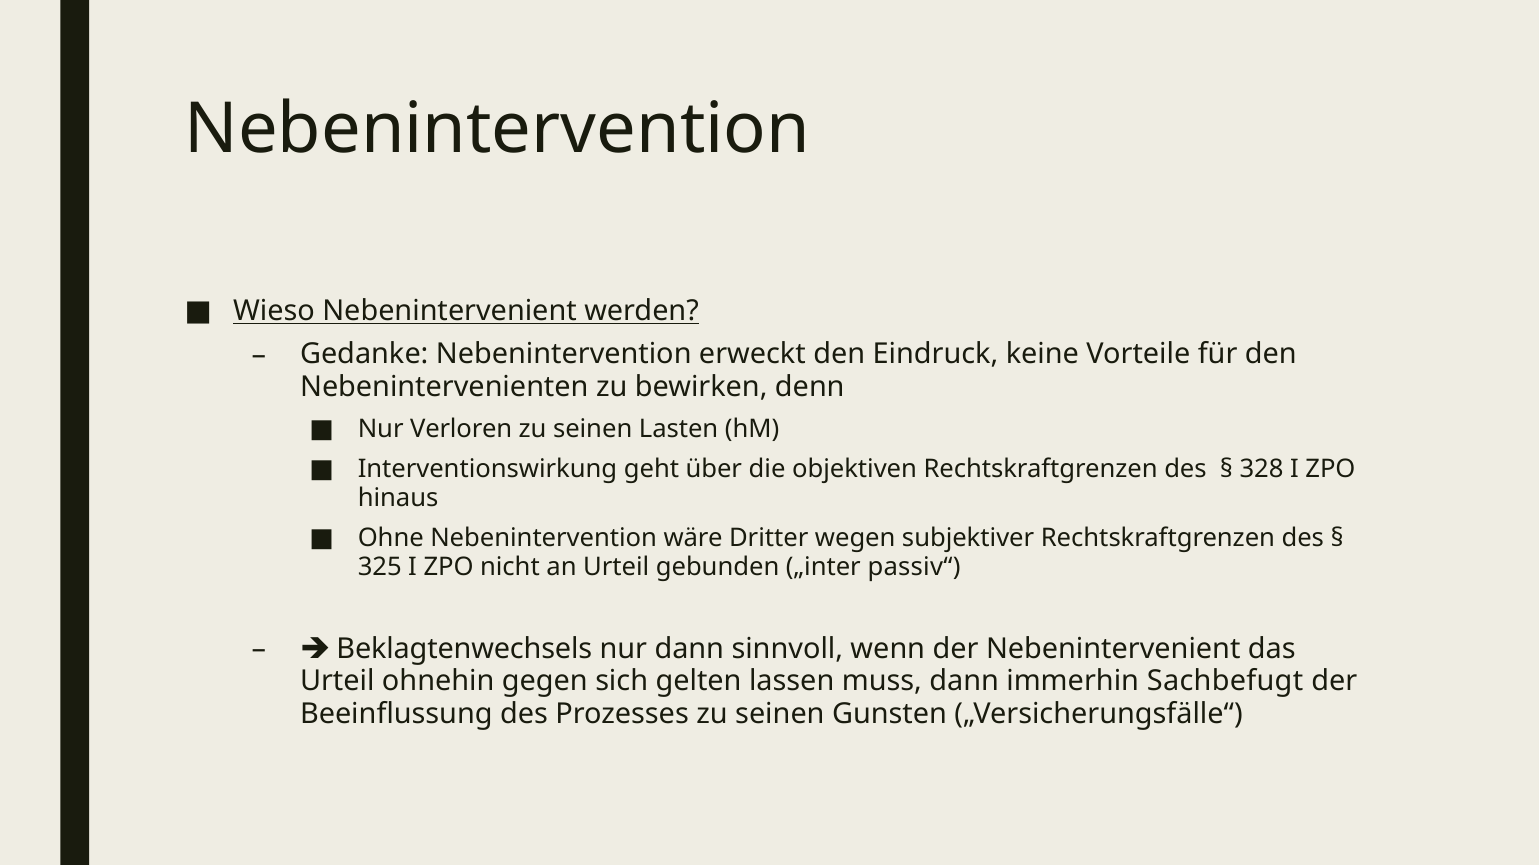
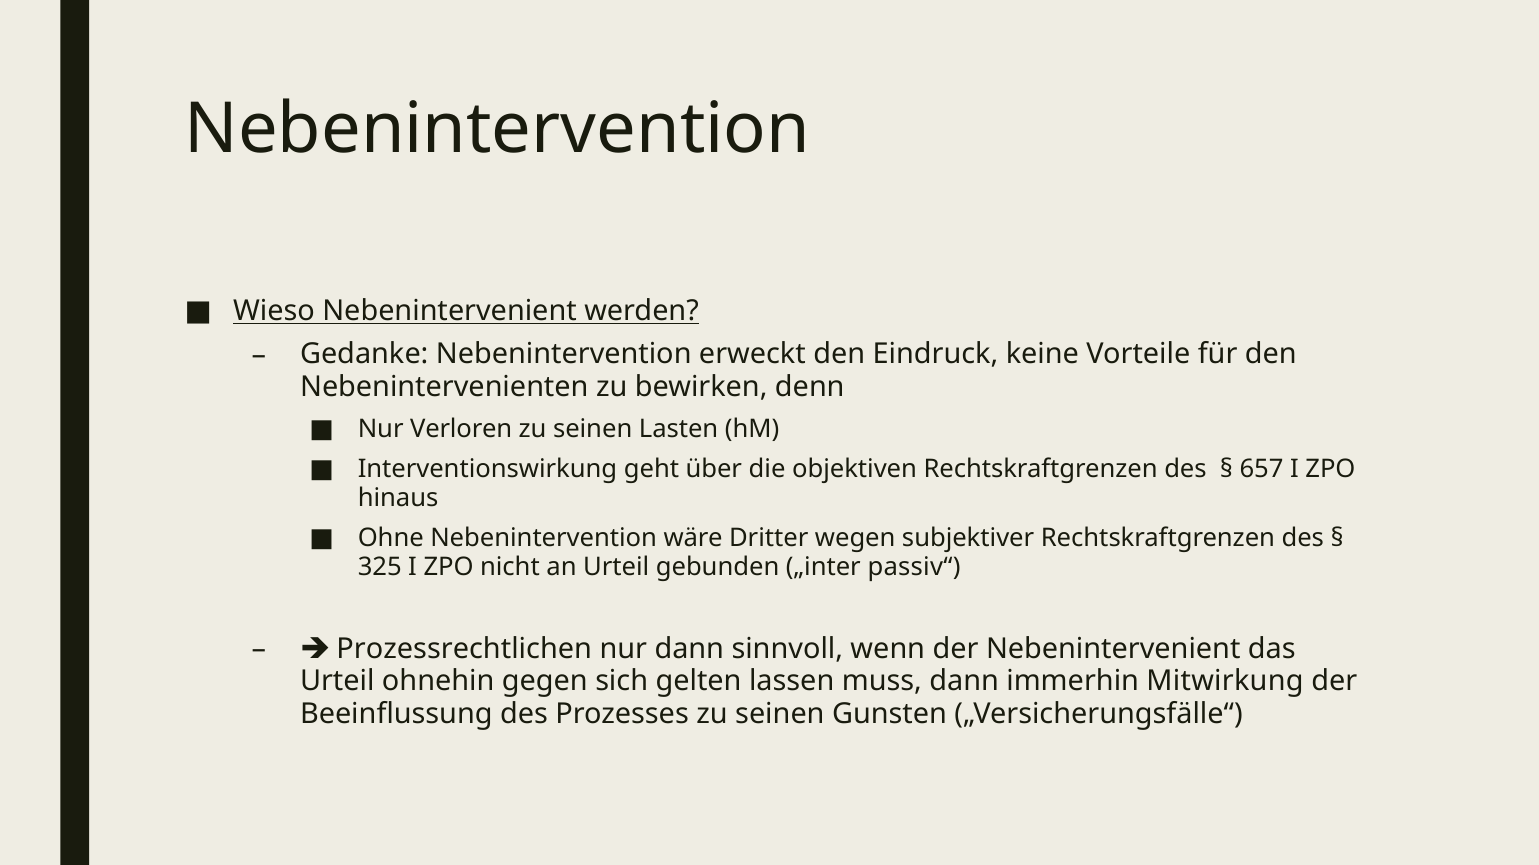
328: 328 -> 657 (1262, 469)
Beklagtenwechsels: Beklagtenwechsels -> Prozessrechtlichen (464, 649)
Sachbefugt: Sachbefugt -> Mitwirkung (1225, 682)
